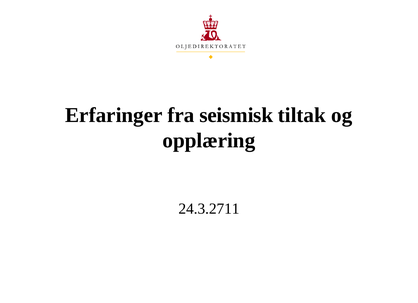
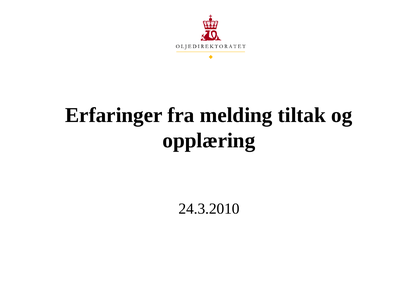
seismisk: seismisk -> melding (236, 115)
24.3.2711: 24.3.2711 -> 24.3.2010 (209, 208)
